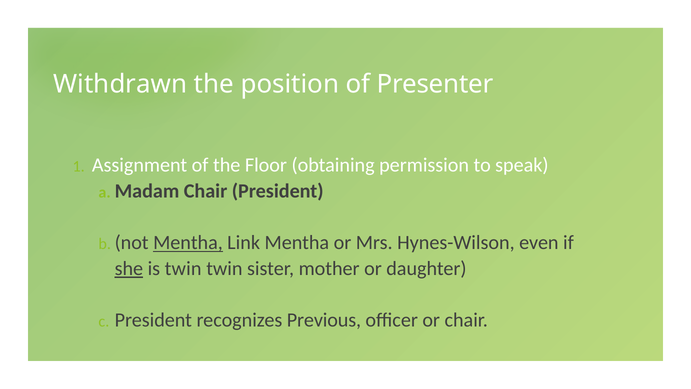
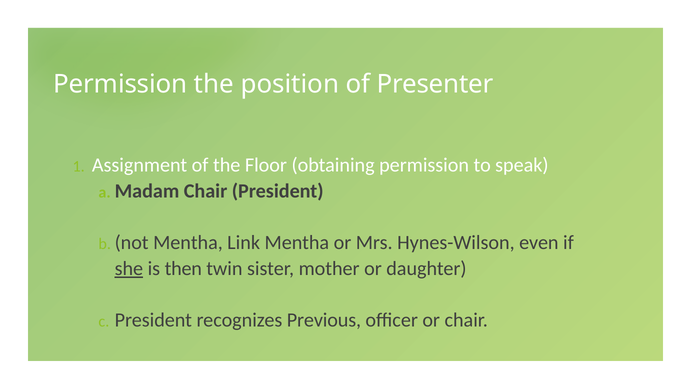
Withdrawn: Withdrawn -> Permission (120, 84)
Mentha underline: present -> none (188, 243)
is twin: twin -> then (183, 268)
